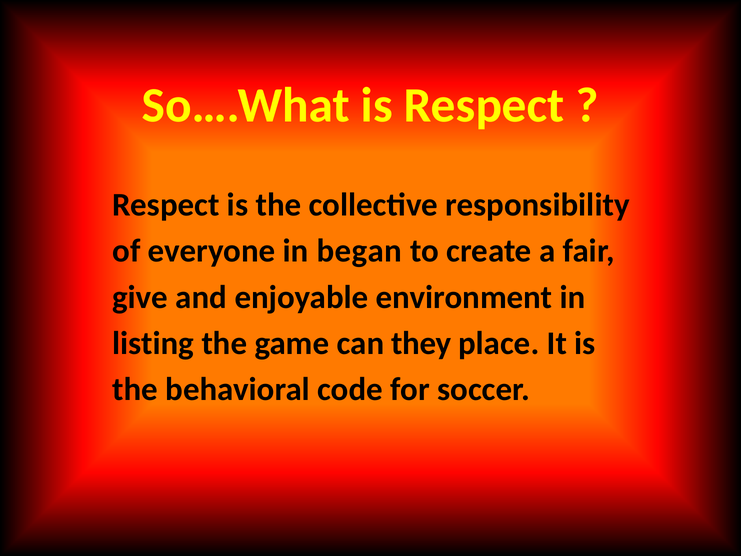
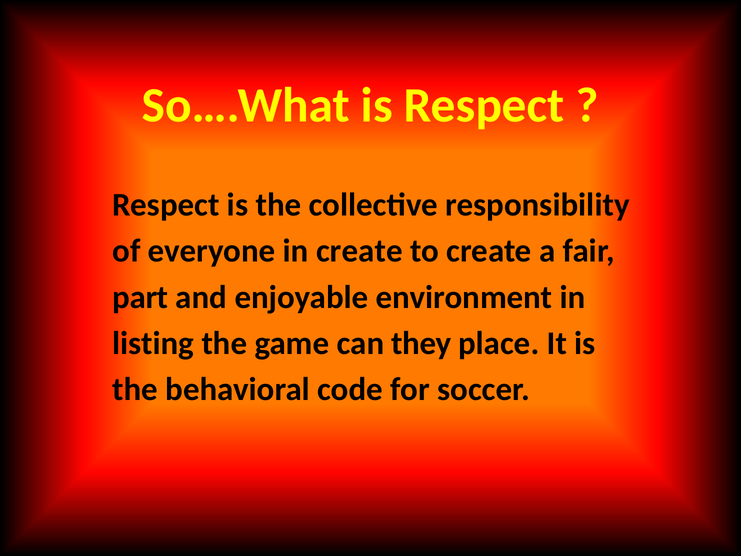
in began: began -> create (359, 251)
give: give -> part (140, 297)
